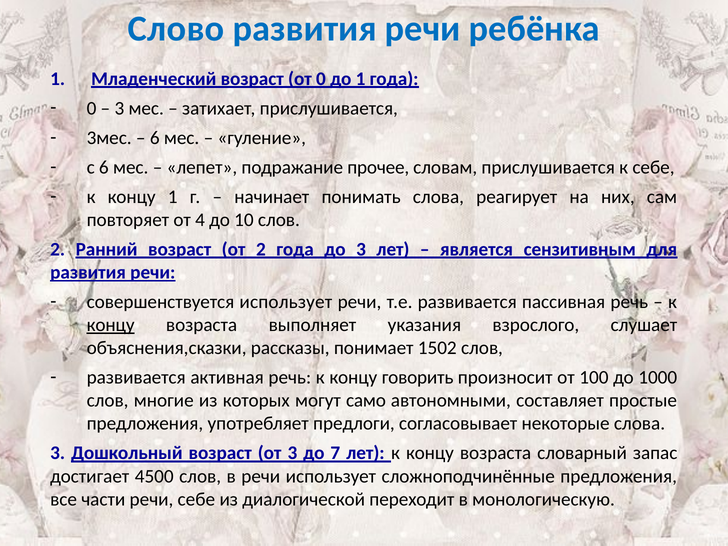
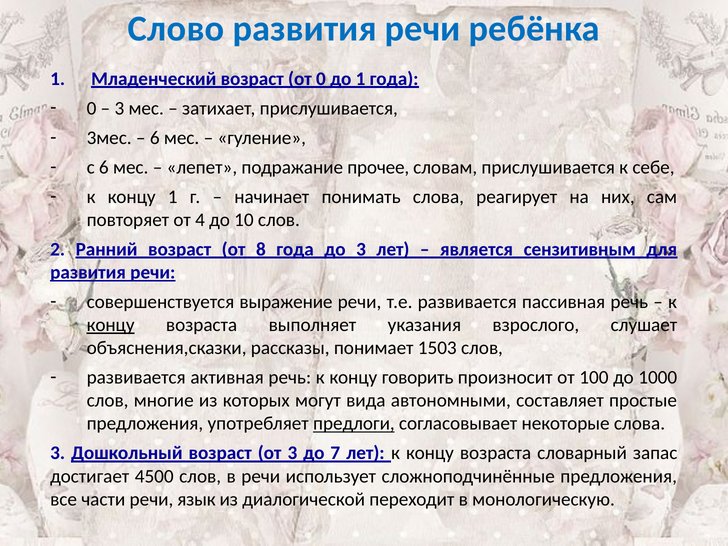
от 2: 2 -> 8 (261, 249)
совершенствуется использует: использует -> выражение (286, 302)
1502: 1502 -> 1503 (437, 348)
само: само -> вида (366, 401)
предлоги underline: none -> present (354, 424)
речи себе: себе -> язык (196, 499)
